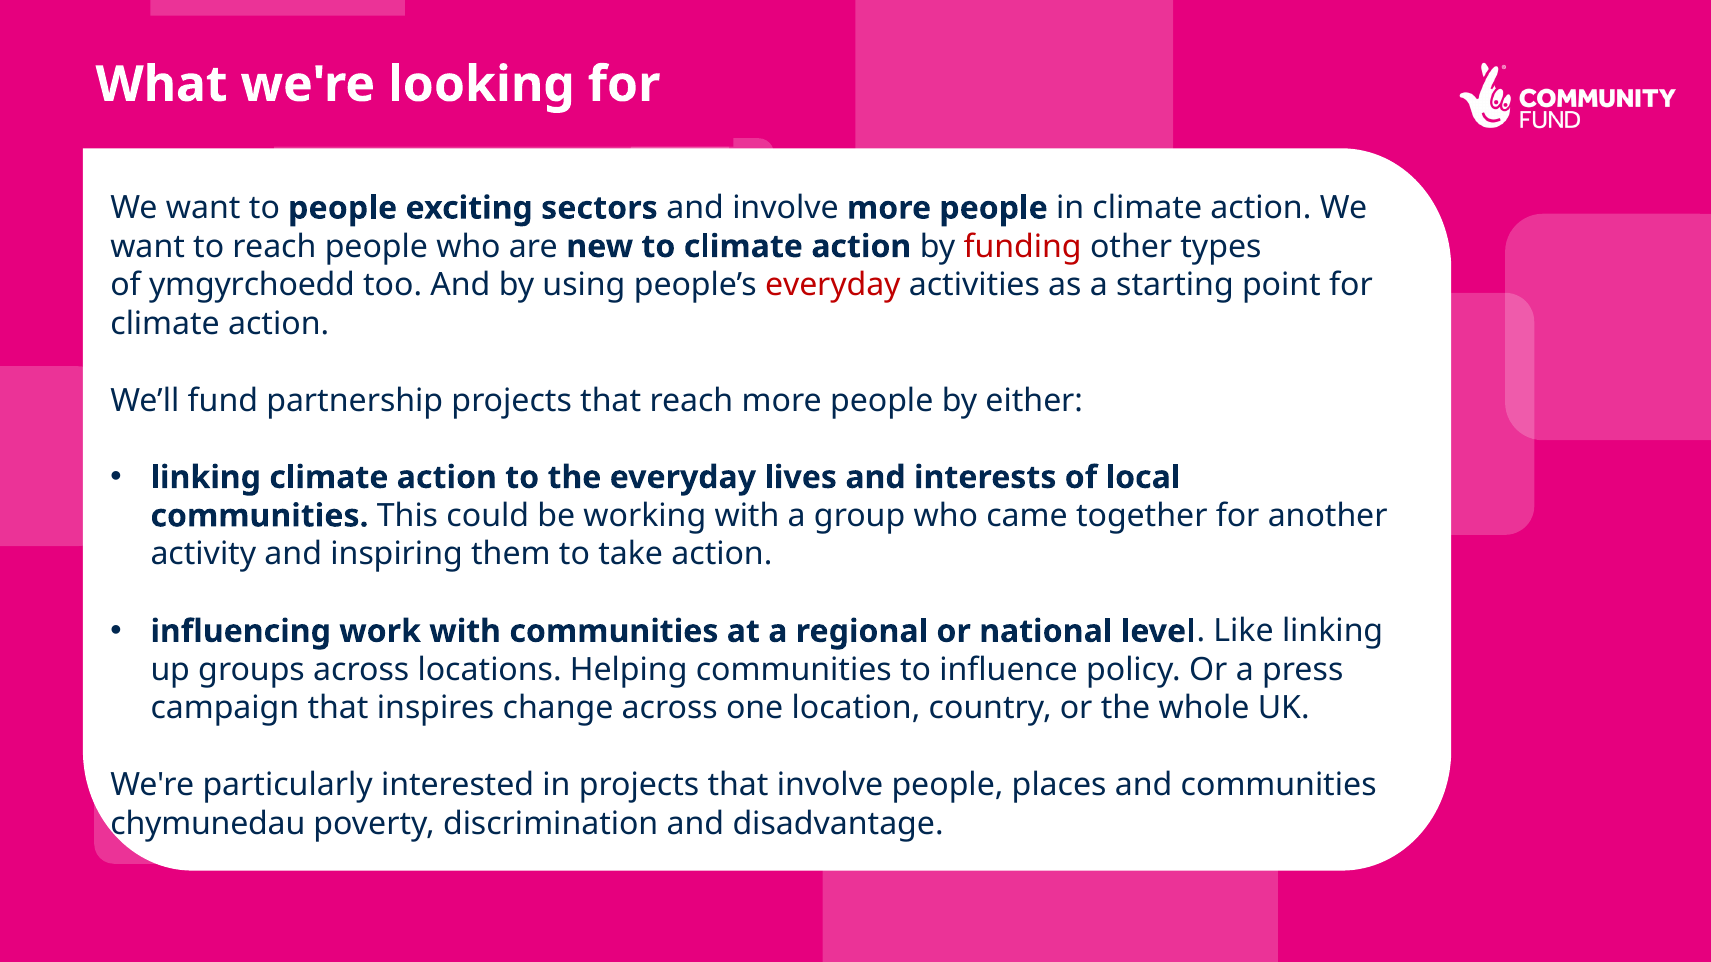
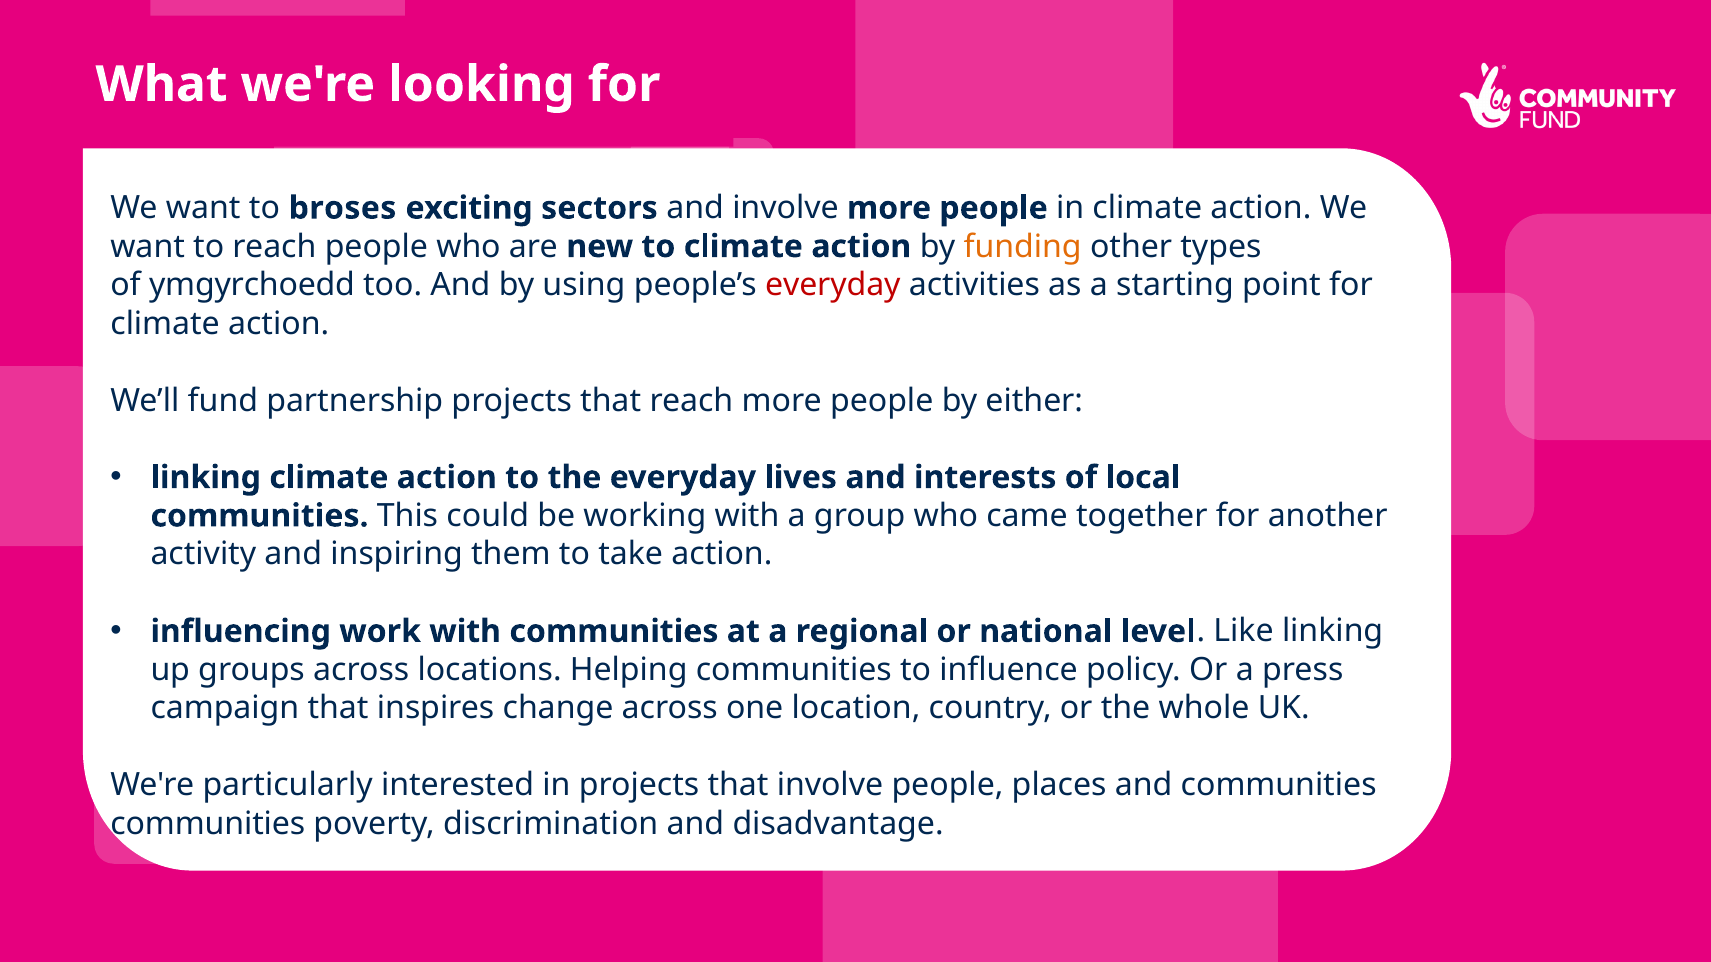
to people: people -> broses (343, 208)
funding colour: red -> orange (1023, 247)
chymunedau: chymunedau -> communities (208, 824)
